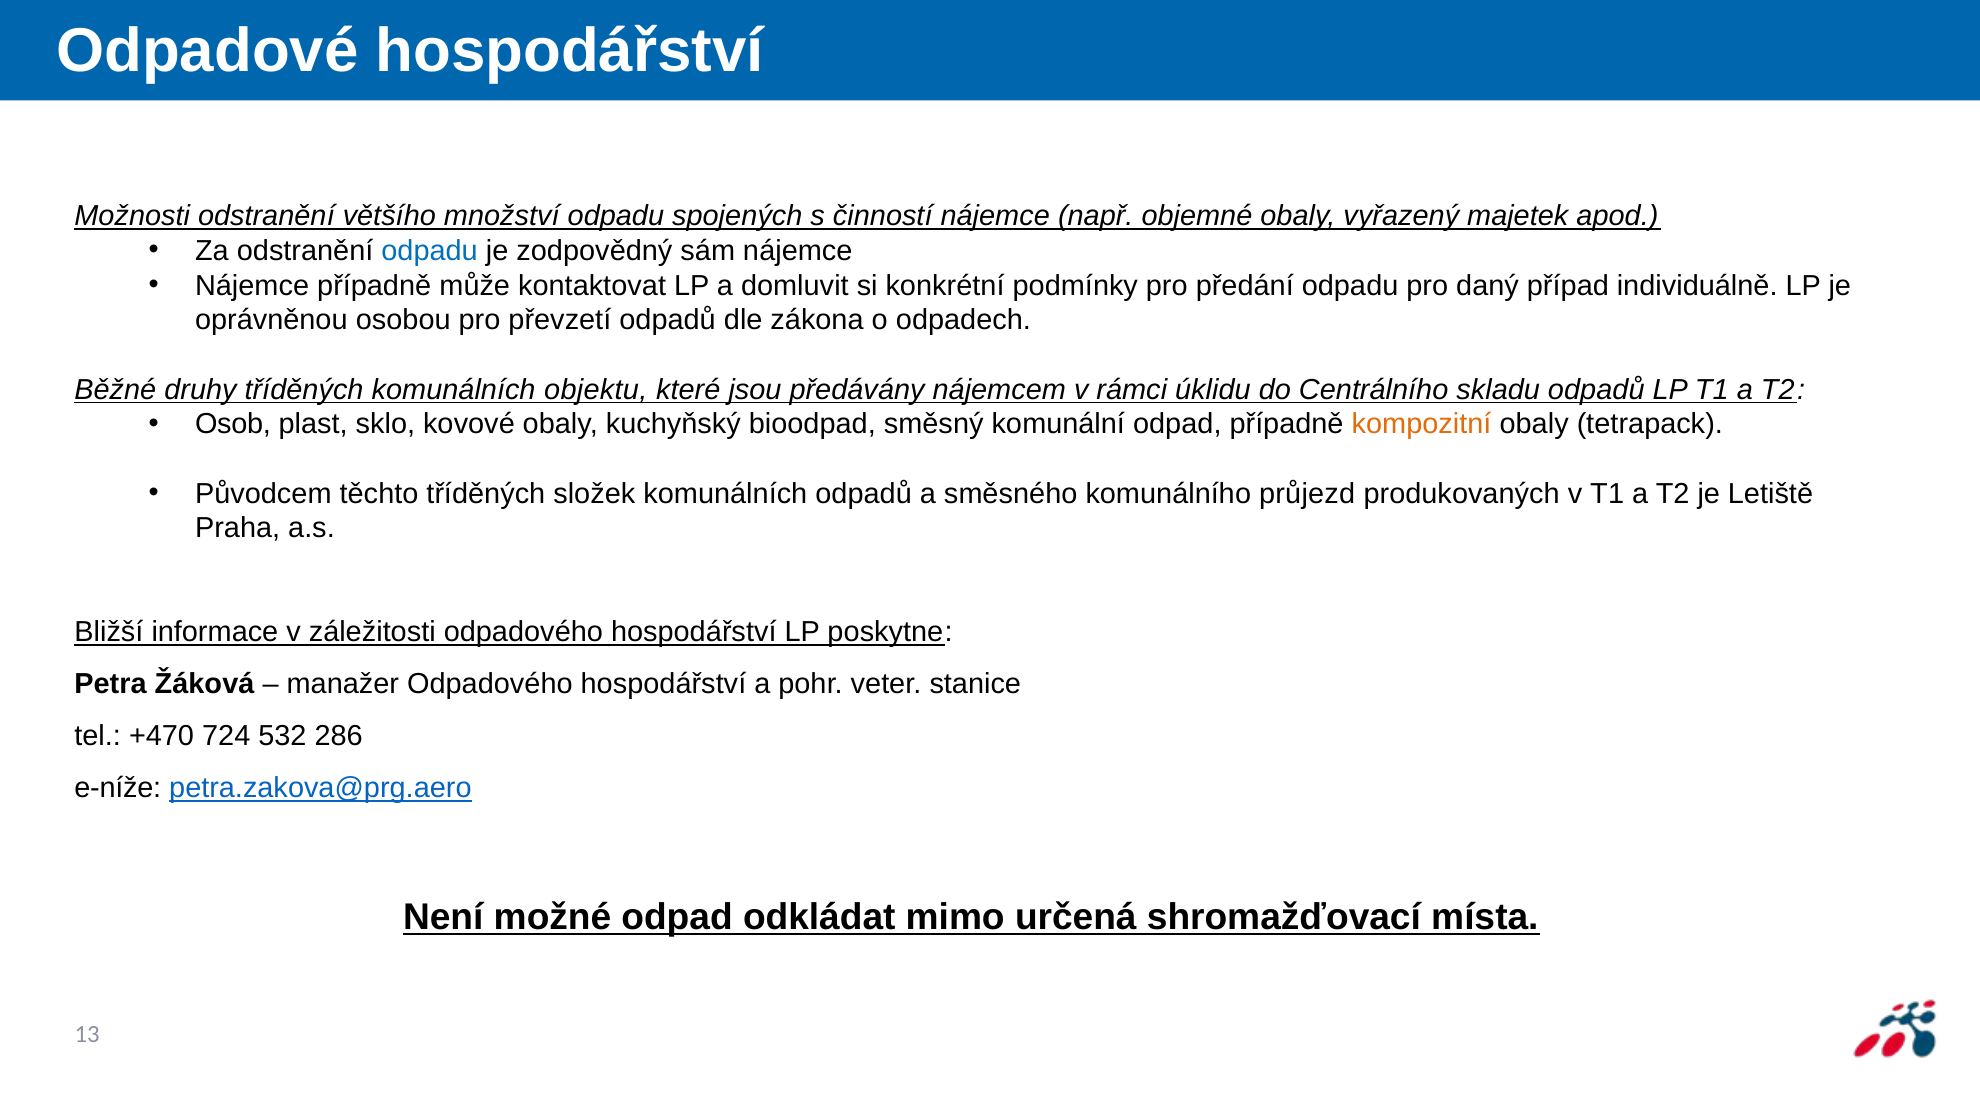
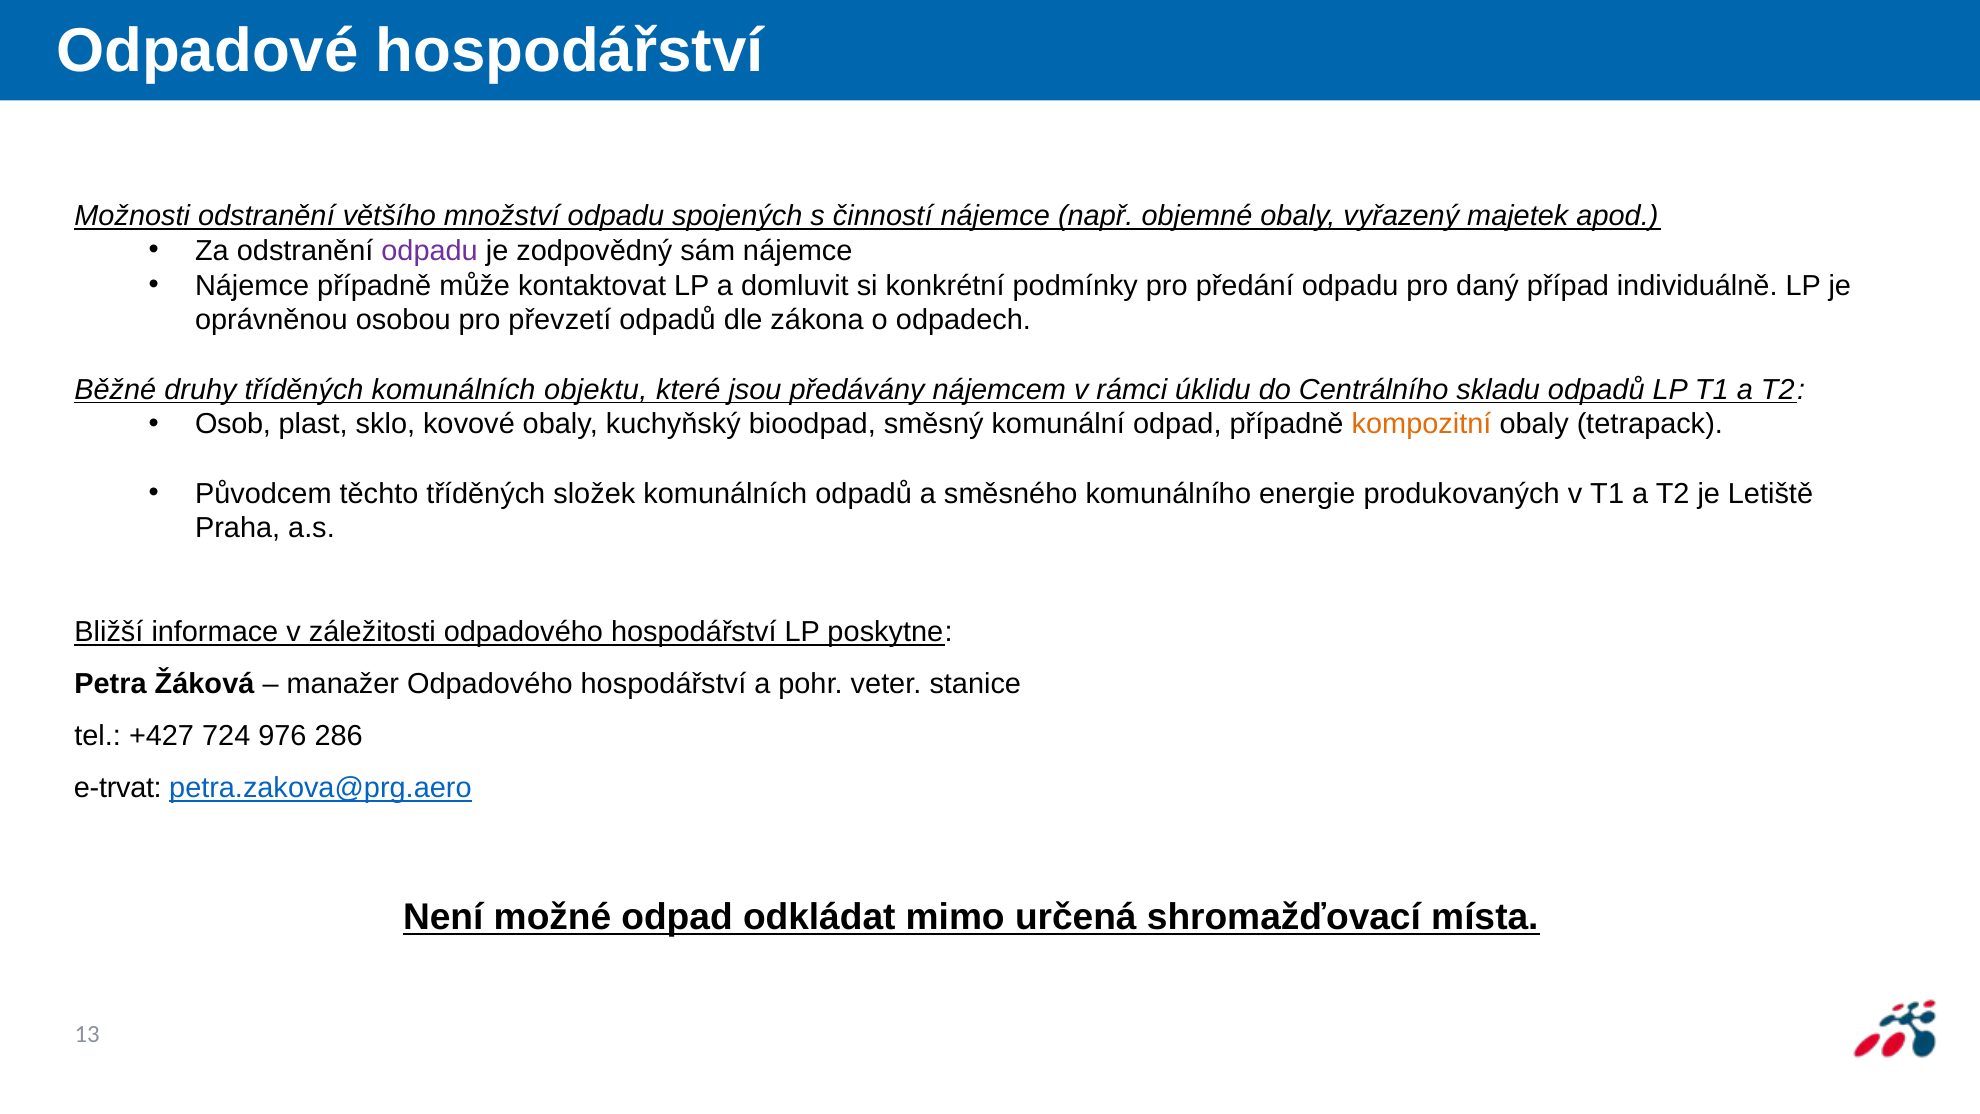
odpadu colour: blue -> purple (430, 251)
průjezd: průjezd -> energie (1307, 493)
+470: +470 -> +427 (162, 736)
532: 532 -> 976 (282, 736)
e-níže: e-níže -> e-trvat (118, 788)
